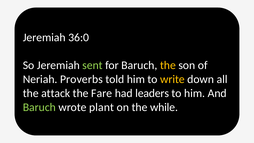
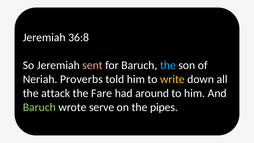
36:0: 36:0 -> 36:8 (79, 37)
sent colour: light green -> pink (93, 65)
the colour: yellow -> light blue (168, 65)
leaders: leaders -> around (152, 93)
plant: plant -> serve (102, 107)
while: while -> pipes (164, 107)
